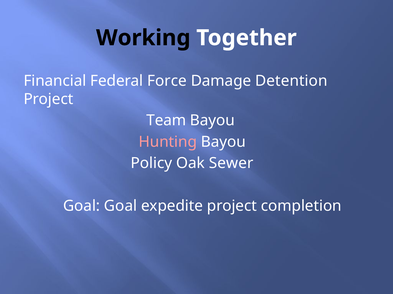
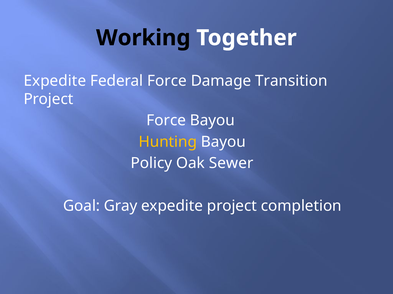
Financial: Financial -> Expedite (55, 81)
Detention: Detention -> Transition (291, 81)
Team: Team -> Force (166, 121)
Hunting colour: pink -> yellow (168, 142)
Goal Goal: Goal -> Gray (121, 206)
